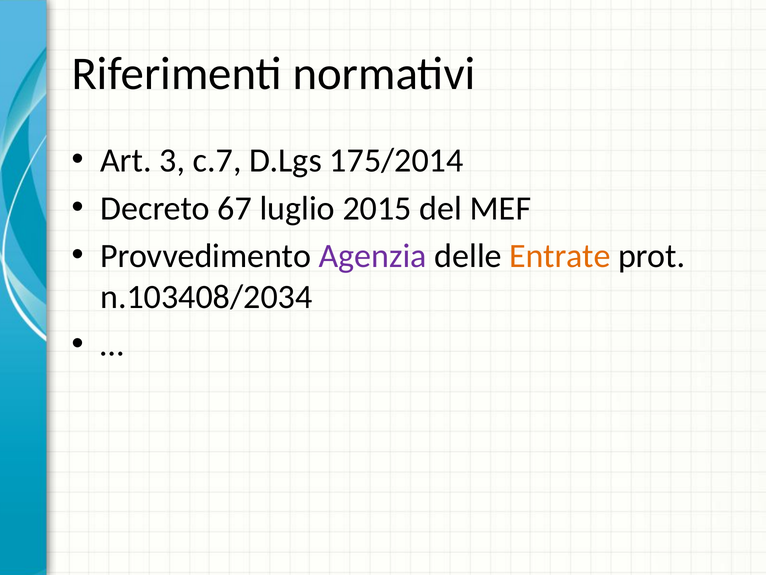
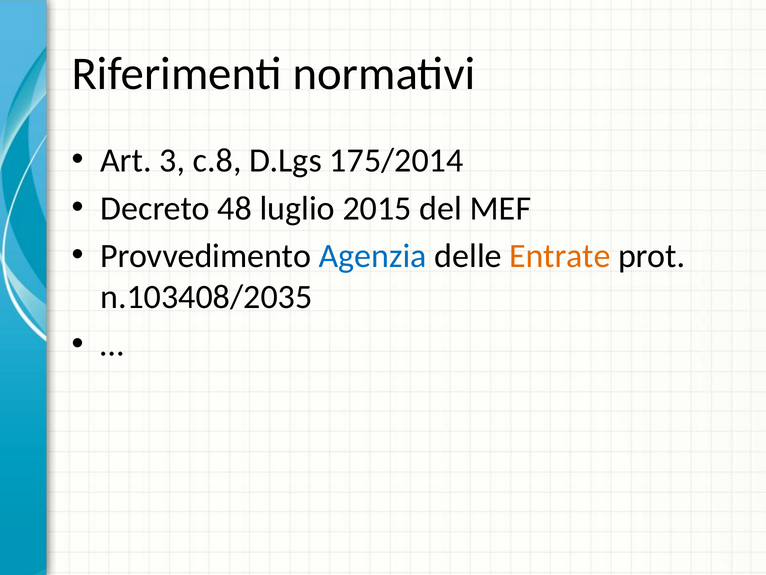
c.7: c.7 -> c.8 (217, 160)
67: 67 -> 48 (235, 208)
Agenzia colour: purple -> blue (373, 256)
n.103408/2034: n.103408/2034 -> n.103408/2035 (206, 297)
